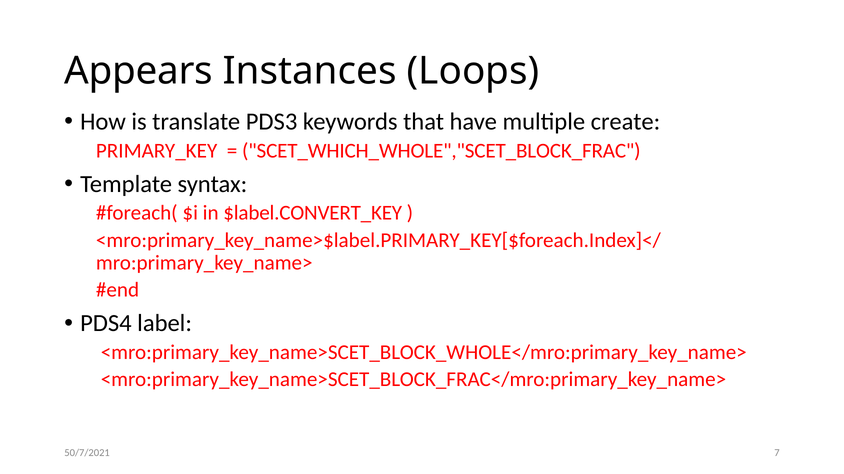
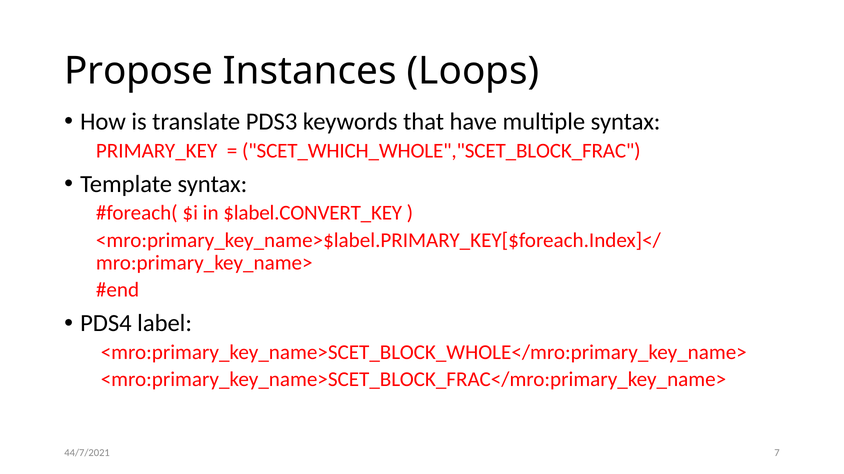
Appears: Appears -> Propose (139, 71)
multiple create: create -> syntax (626, 122)
50/7/2021: 50/7/2021 -> 44/7/2021 (87, 453)
